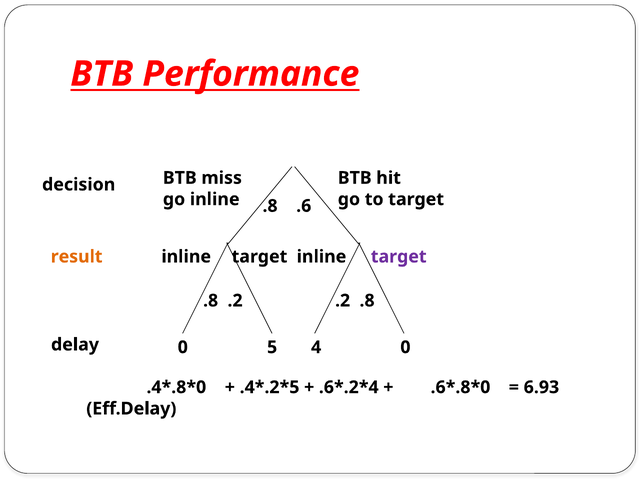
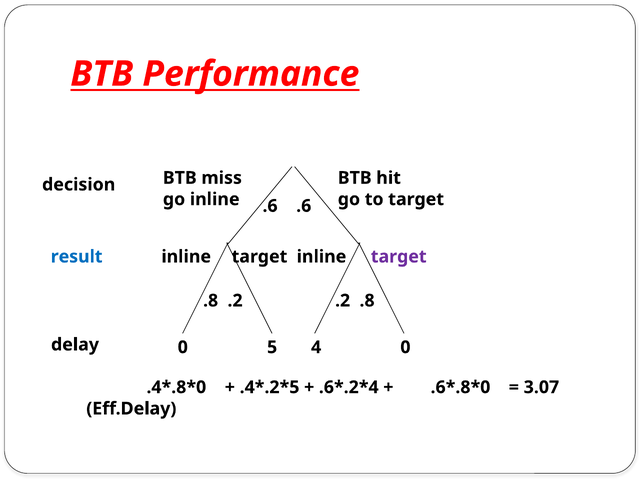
.8: .8 -> .6 (270, 206)
result colour: orange -> blue (77, 257)
6.93: 6.93 -> 3.07 (541, 387)
